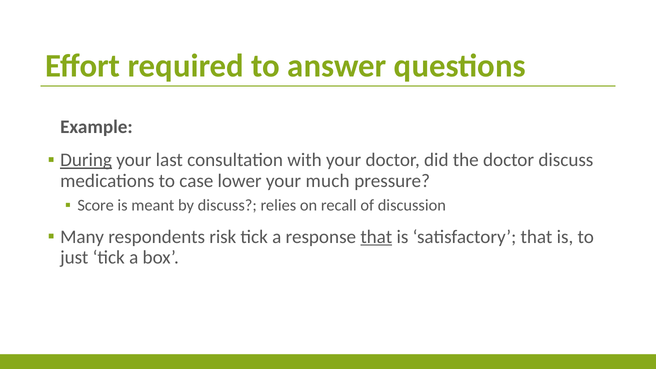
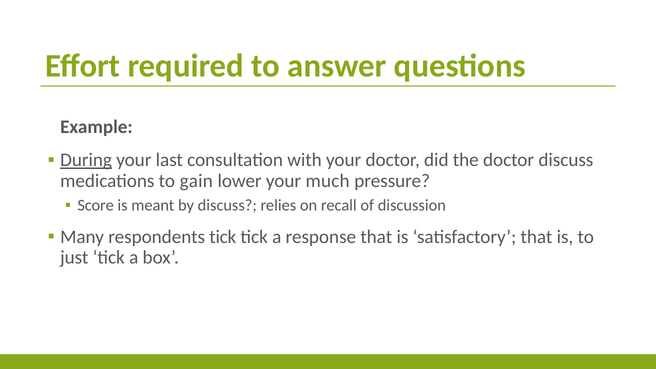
case: case -> gain (196, 181)
respondents risk: risk -> tick (223, 237)
that underline: present -> none (376, 237)
